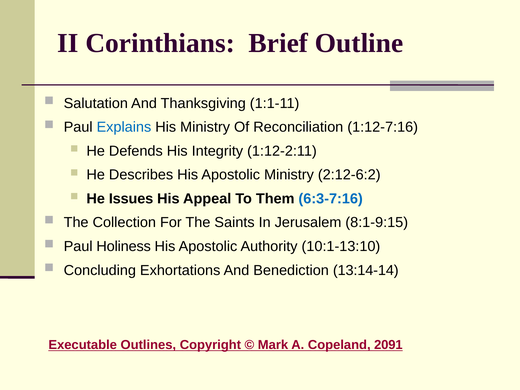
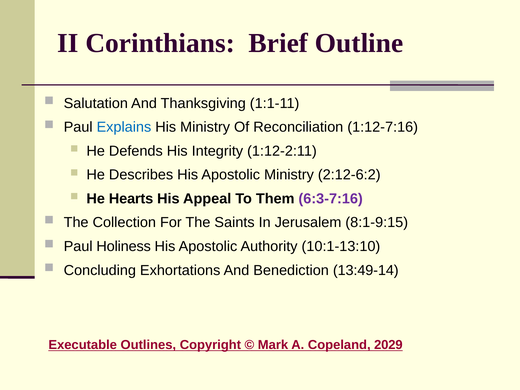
Issues: Issues -> Hearts (131, 199)
6:3-7:16 colour: blue -> purple (331, 199)
13:14-14: 13:14-14 -> 13:49-14 (366, 270)
2091: 2091 -> 2029 (388, 345)
